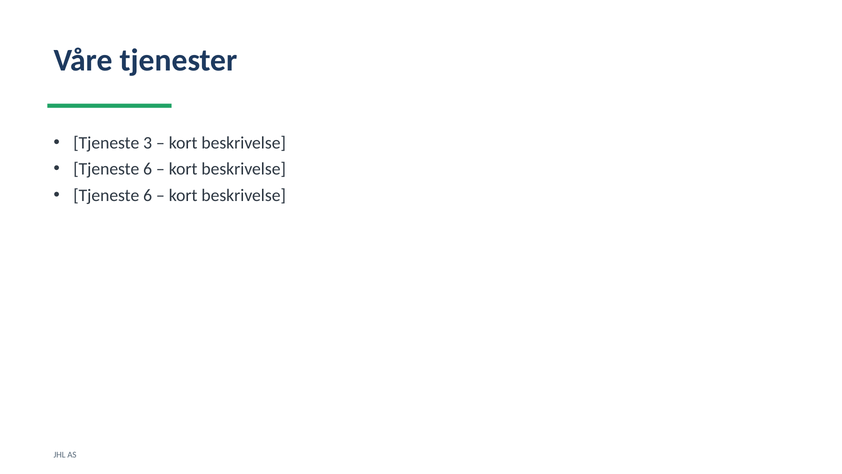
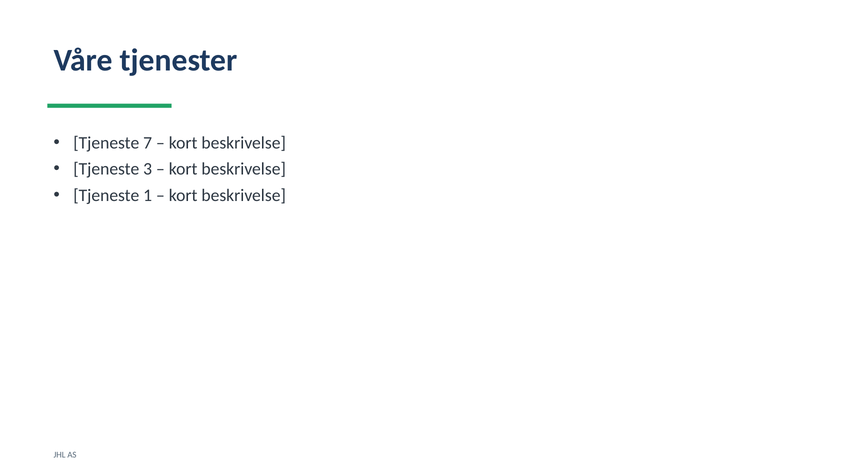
3: 3 -> 7 (148, 143)
6: 6 -> 3 (148, 169)
6: 6 -> 1 (148, 195)
